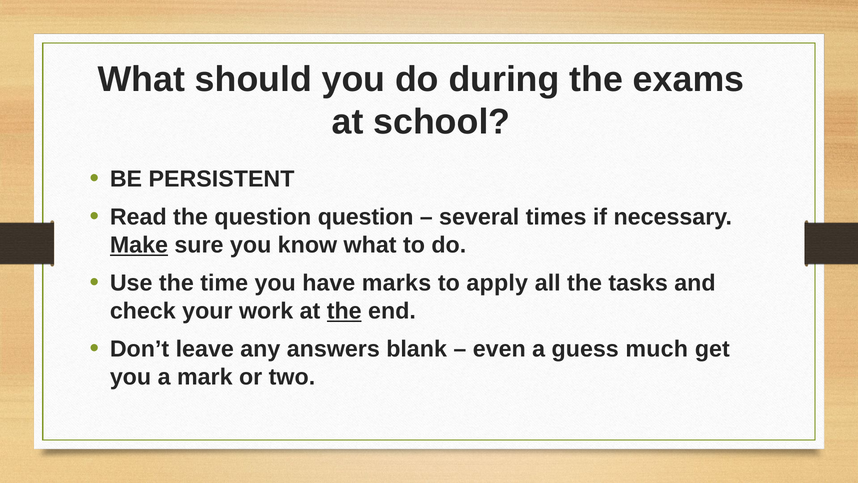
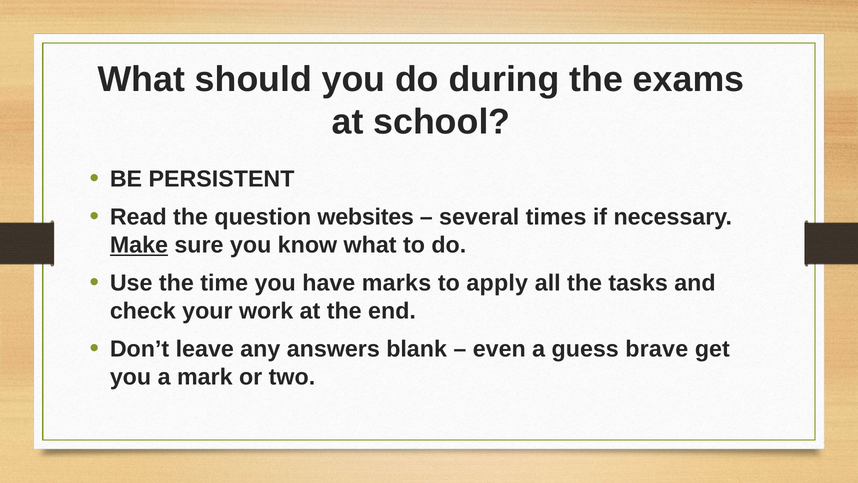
question question: question -> websites (366, 217)
the underline: present -> none (344, 311)
much: much -> brave (657, 349)
